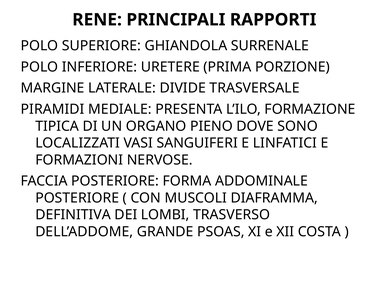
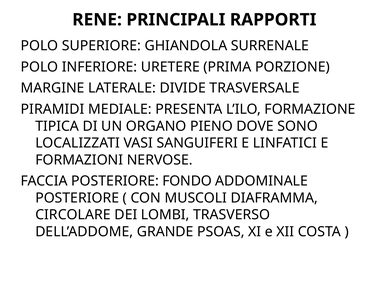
FORMA: FORMA -> FONDO (187, 181)
DEFINITIVA: DEFINITIVA -> CIRCOLARE (73, 215)
